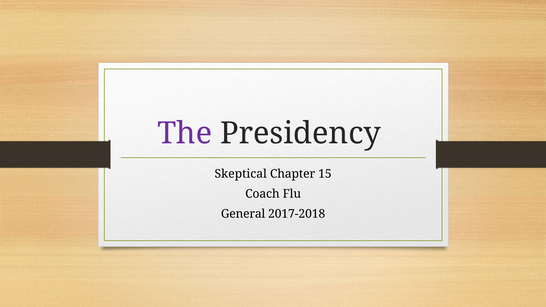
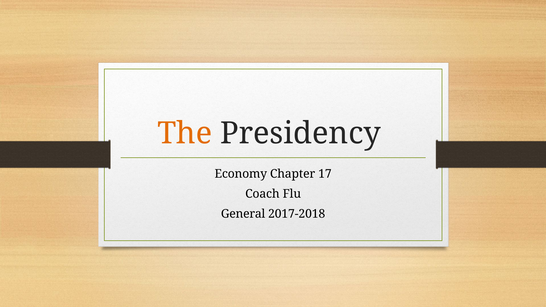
The colour: purple -> orange (185, 133)
Skeptical: Skeptical -> Economy (241, 174)
15: 15 -> 17 (325, 174)
